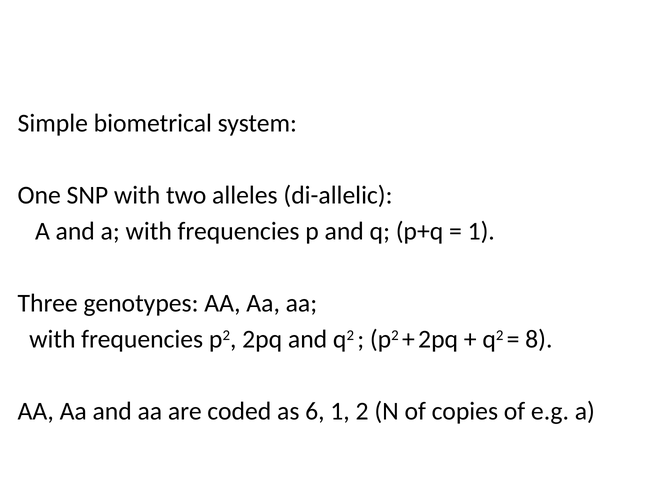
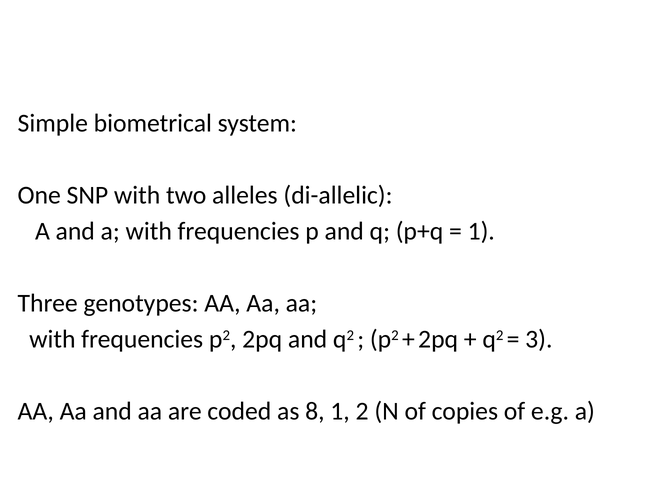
8: 8 -> 3 (539, 339)
6: 6 -> 8 (315, 411)
